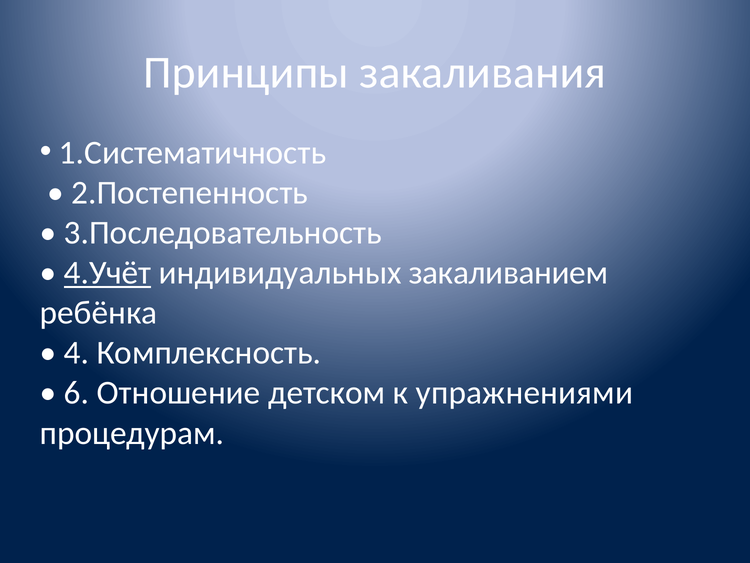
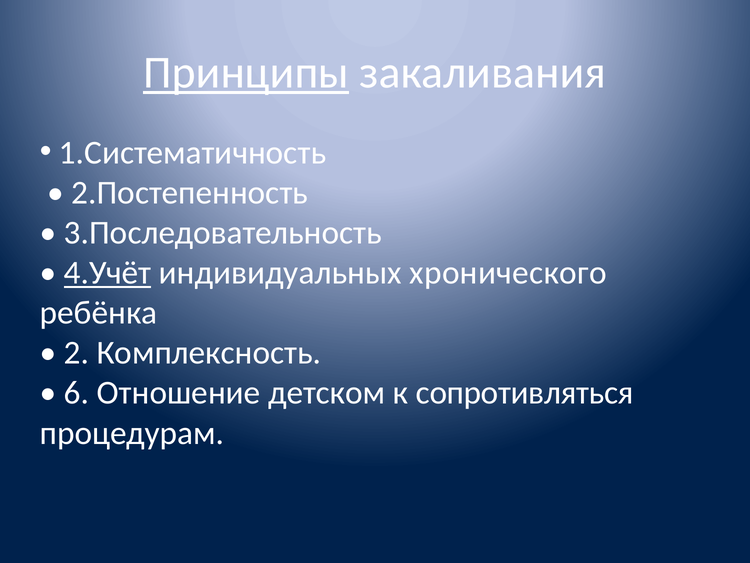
Принципы underline: none -> present (246, 73)
закаливанием: закаливанием -> хронического (508, 273)
4: 4 -> 2 (77, 353)
упражнениями: упражнениями -> сопротивляться (525, 393)
